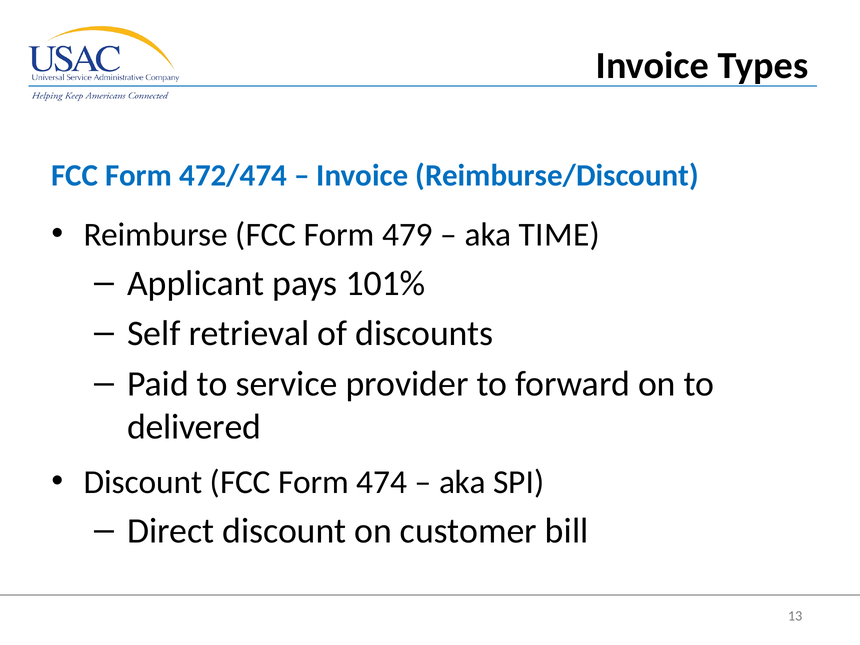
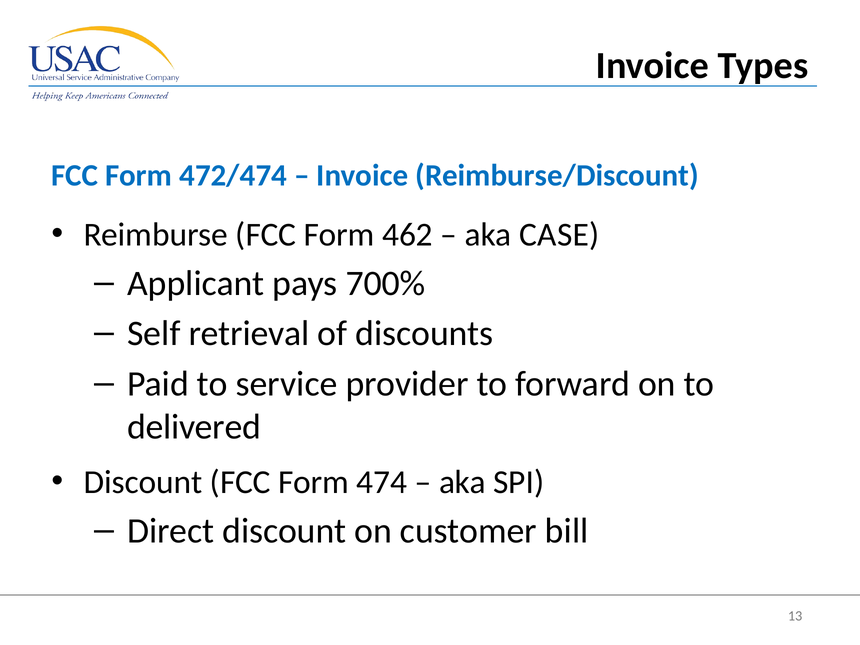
479: 479 -> 462 (407, 234)
TIME: TIME -> CASE (559, 234)
101%: 101% -> 700% (385, 283)
